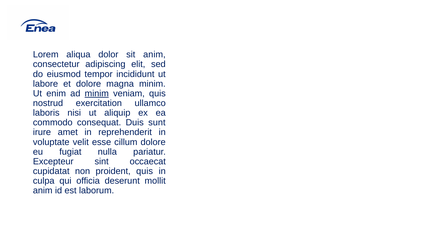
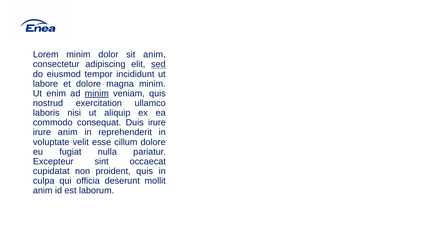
Lorem aliqua: aliqua -> minim (78, 55)
sed underline: none -> present (158, 64)
Duis sunt: sunt -> irure (157, 123)
irure amet: amet -> anim (68, 132)
